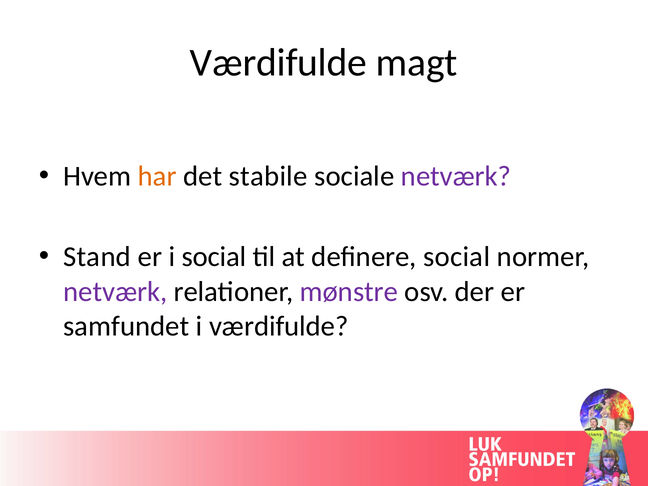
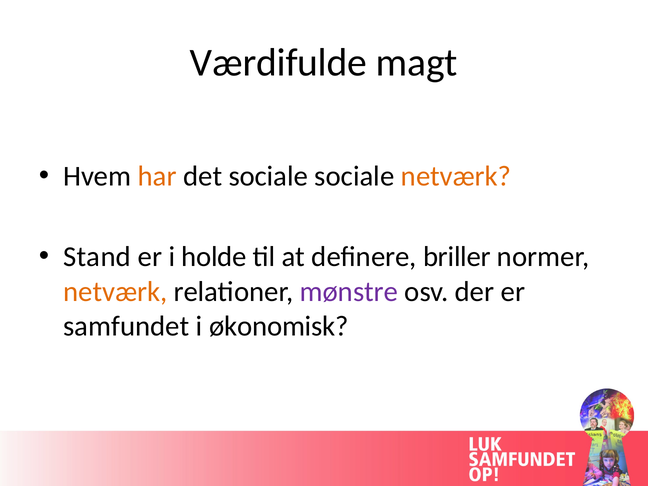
det stabile: stabile -> sociale (268, 176)
netværk colour: purple -> orange (456, 176)
i social: social -> holde (214, 257)
definere social: social -> briller (457, 257)
netværk colour: purple -> orange (115, 292)
i værdifulde: værdifulde -> økonomisk (279, 326)
